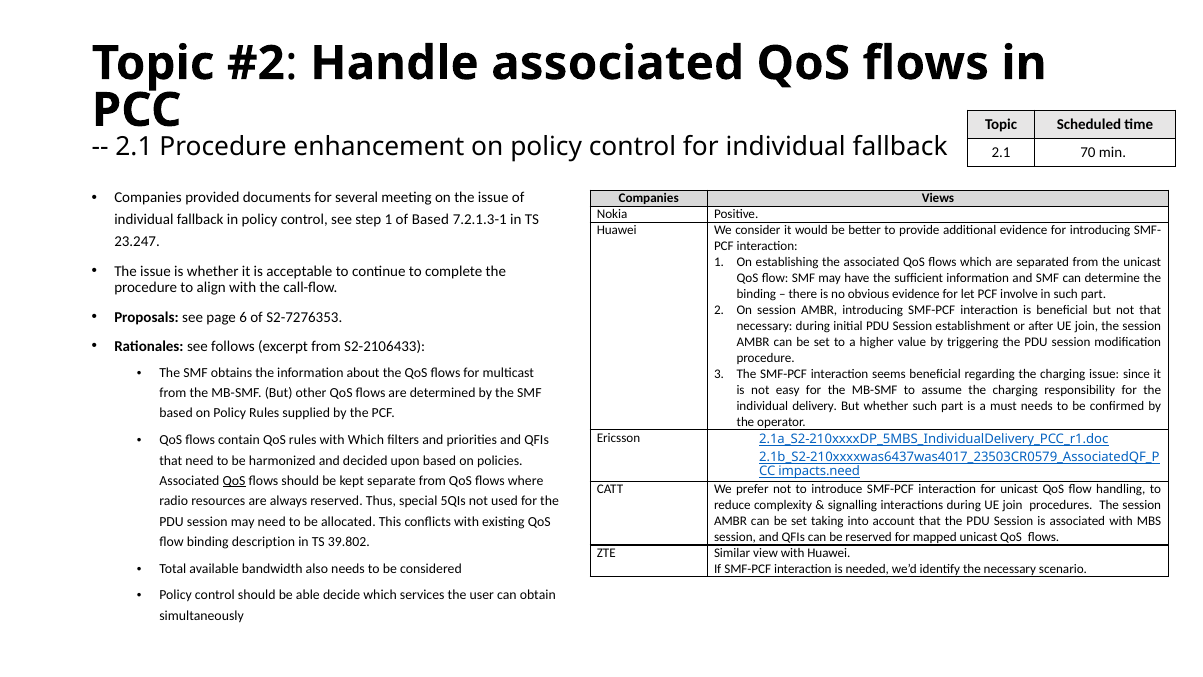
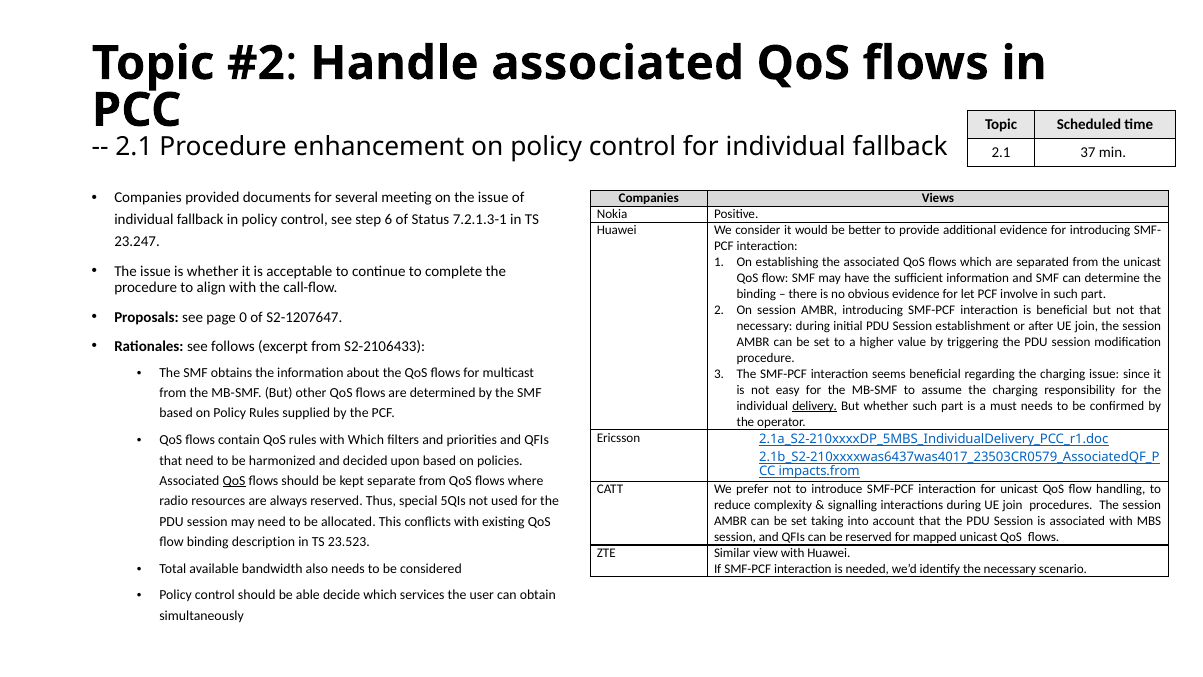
70: 70 -> 37 (1088, 152)
step 1: 1 -> 6 (388, 220)
of Based: Based -> Status (430, 220)
6: 6 -> 0 (243, 317)
S2-7276353: S2-7276353 -> S2-1207647 (304, 317)
delivery underline: none -> present (815, 406)
impacts.need: impacts.need -> impacts.from (819, 471)
39.802: 39.802 -> 23.523 (349, 542)
